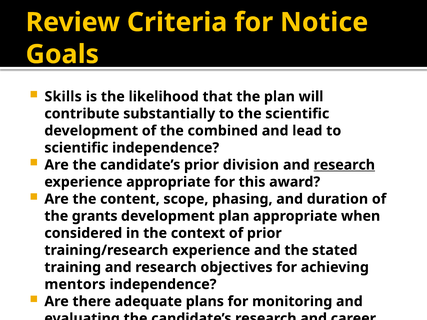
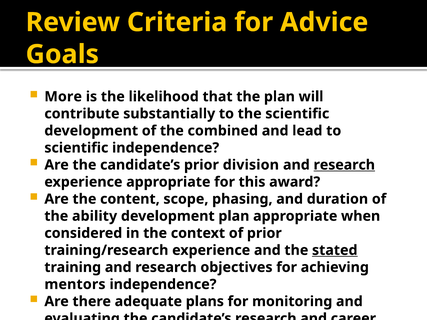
Notice: Notice -> Advice (324, 22)
Skills: Skills -> More (63, 97)
grants: grants -> ability (95, 216)
stated underline: none -> present (335, 250)
